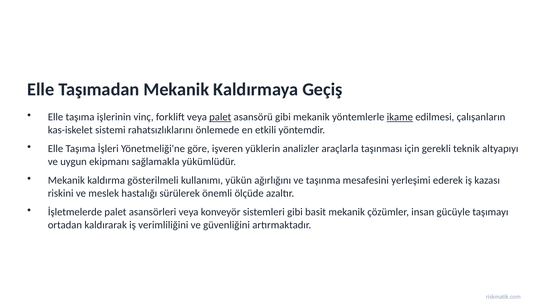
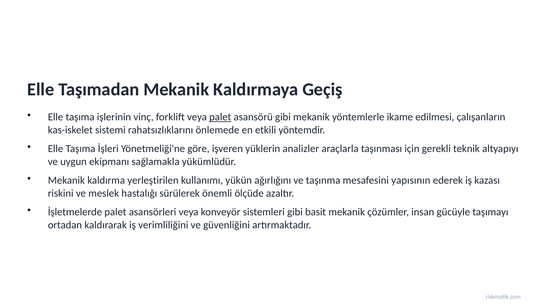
ikame underline: present -> none (400, 117)
gösterilmeli: gösterilmeli -> yerleştirilen (153, 181)
yerleşimi: yerleşimi -> yapısının (411, 181)
